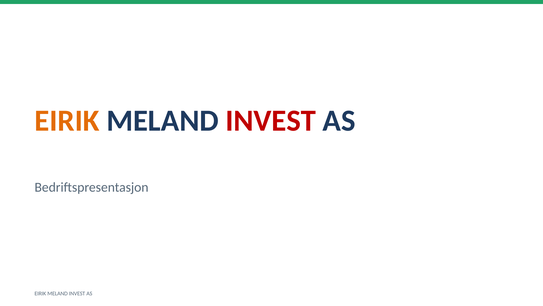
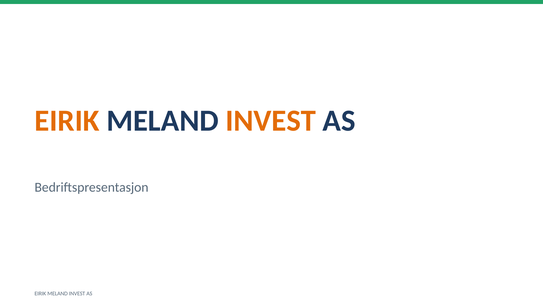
INVEST colour: red -> orange (271, 120)
